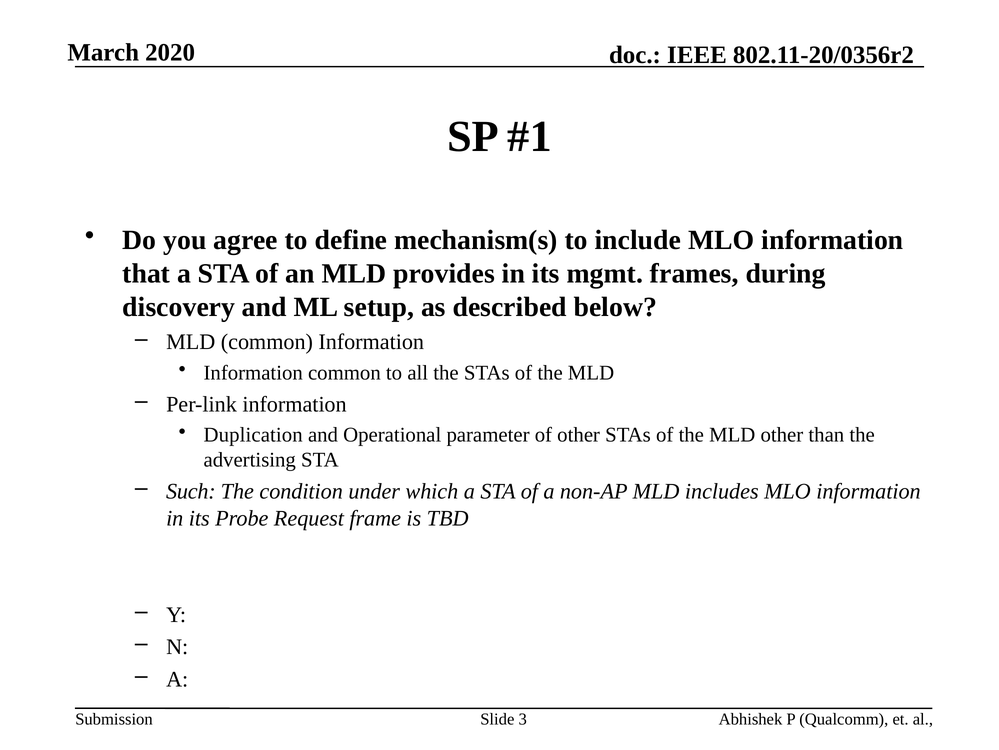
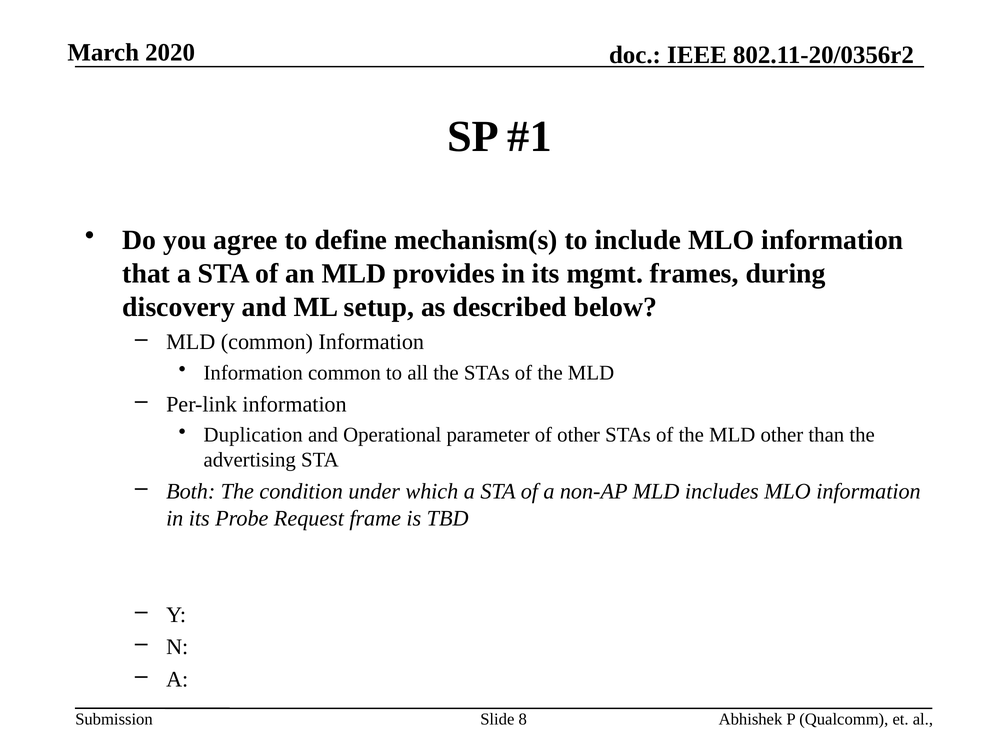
Such: Such -> Both (191, 491)
3: 3 -> 8 (523, 719)
